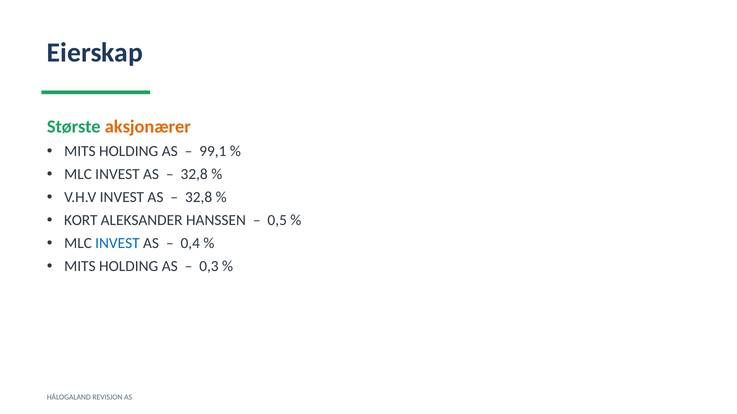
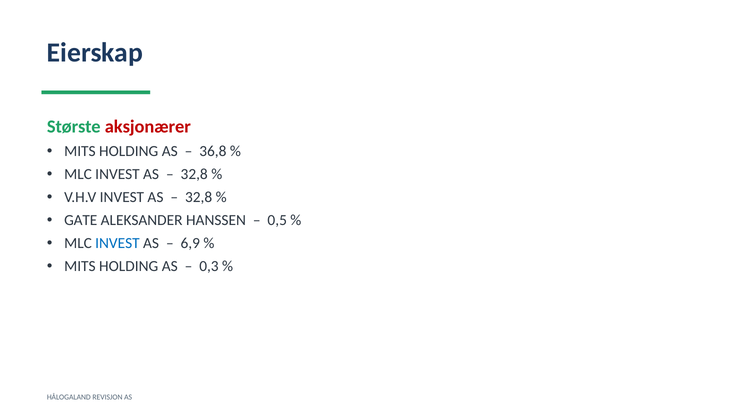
aksjonærer colour: orange -> red (148, 127)
99,1: 99,1 -> 36,8 (213, 152)
KORT: KORT -> GATE (81, 221)
0,4: 0,4 -> 6,9 (190, 244)
